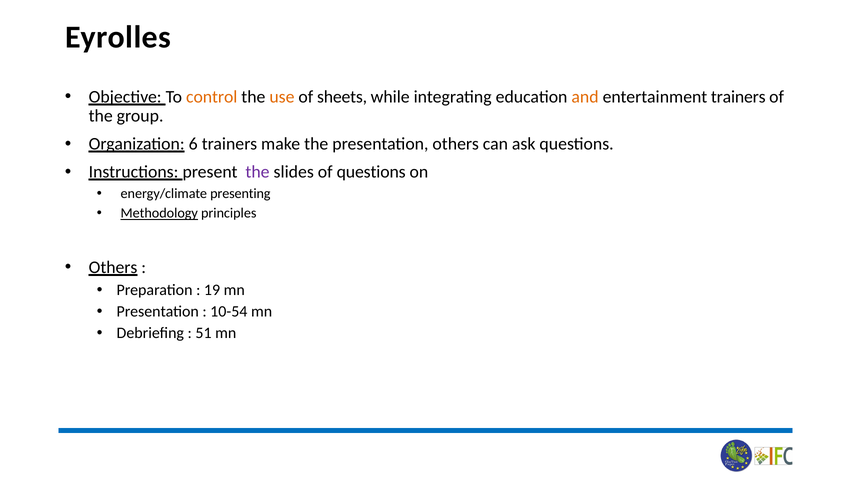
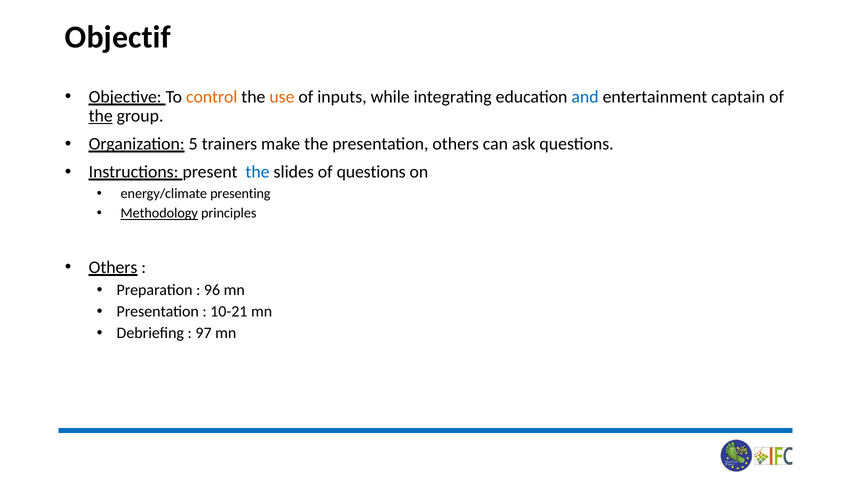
Eyrolles: Eyrolles -> Objectif (118, 37)
sheets: sheets -> inputs (342, 97)
and colour: orange -> blue (585, 97)
entertainment trainers: trainers -> captain (738, 97)
the underline: none -> present (101, 116)
6: 6 -> 5 (193, 144)
the colour: purple -> blue (258, 172)
19: 19 -> 96 (212, 290)
10-54: 10-54 -> 10-21 (229, 312)
51: 51 -> 97 (204, 334)
